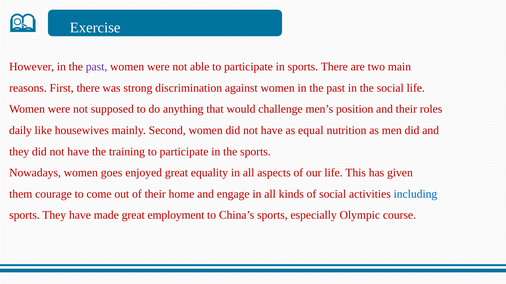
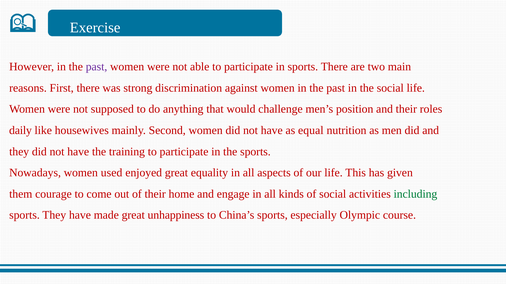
goes: goes -> used (112, 173)
including colour: blue -> green (415, 194)
employment: employment -> unhappiness (176, 216)
